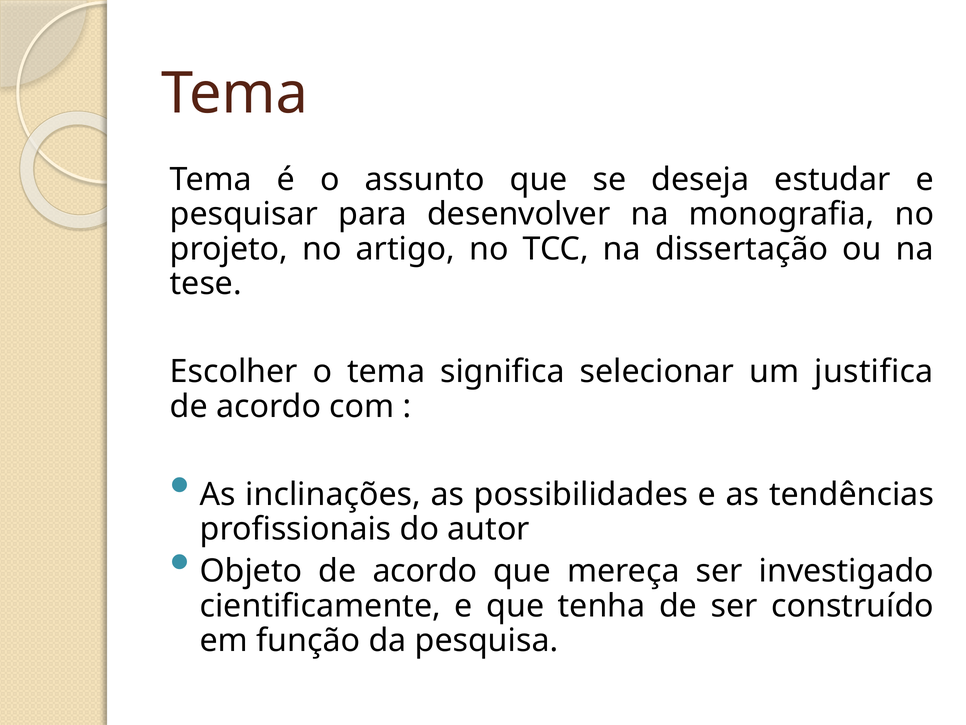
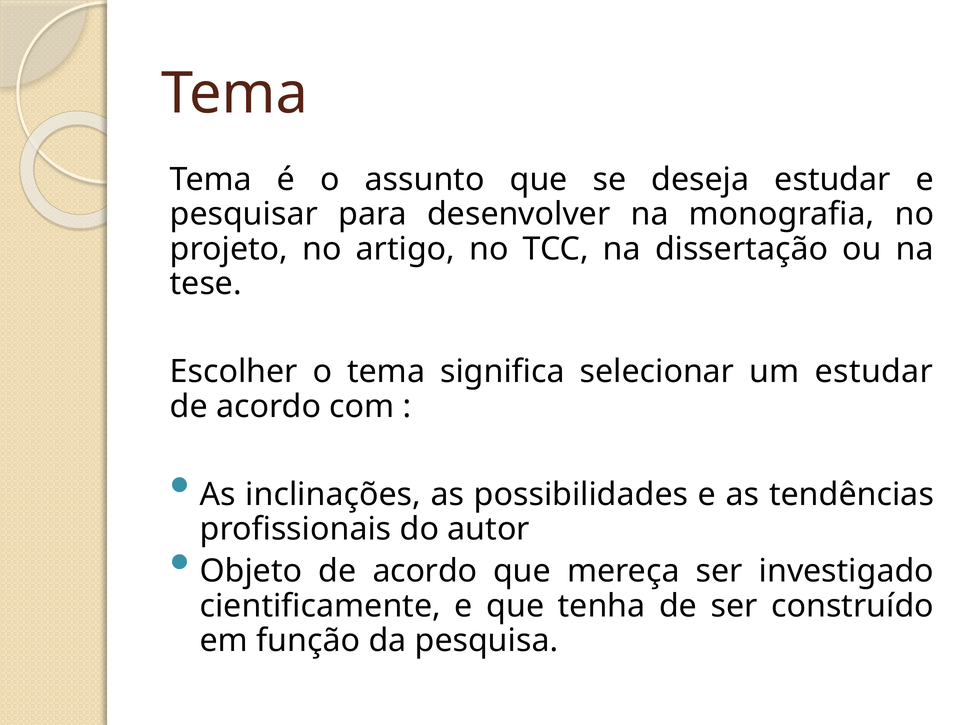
um justifica: justifica -> estudar (874, 371)
